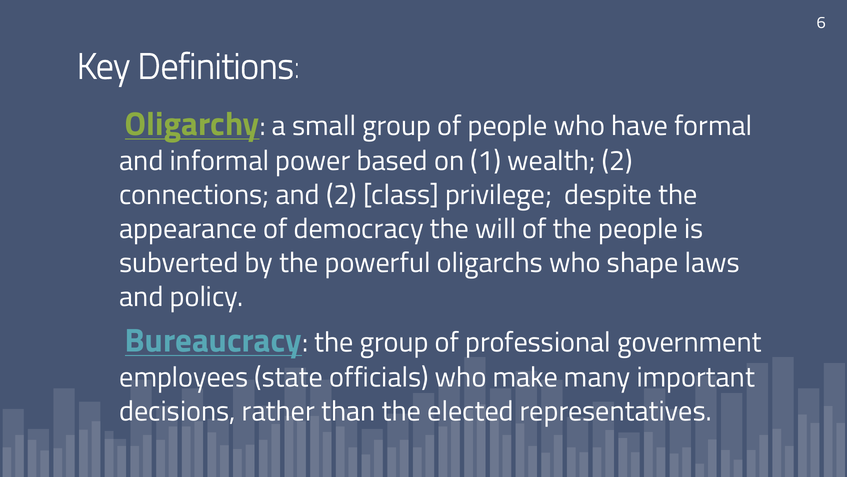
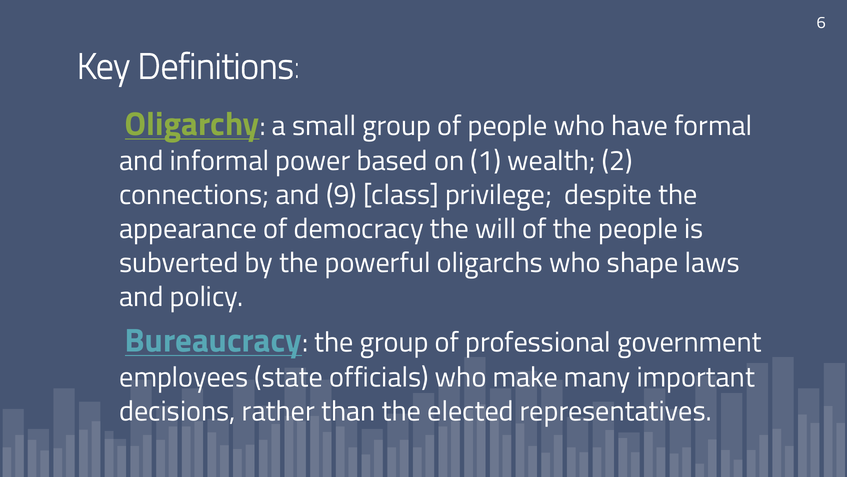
and 2: 2 -> 9 (341, 195)
